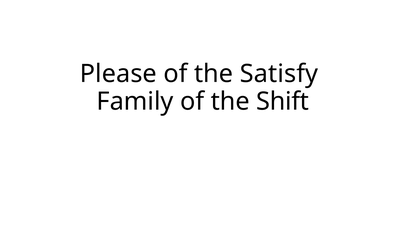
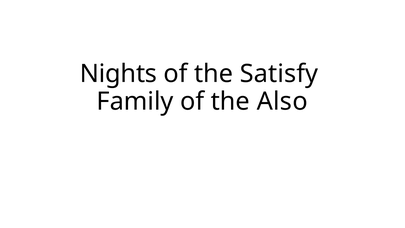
Please: Please -> Nights (119, 74)
Shift: Shift -> Also (282, 101)
